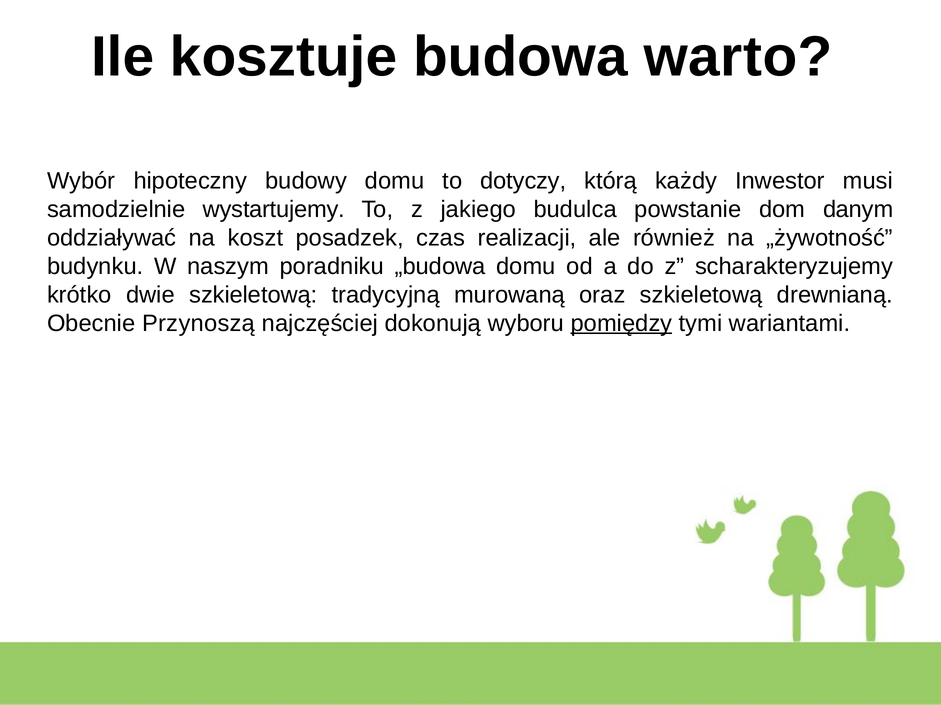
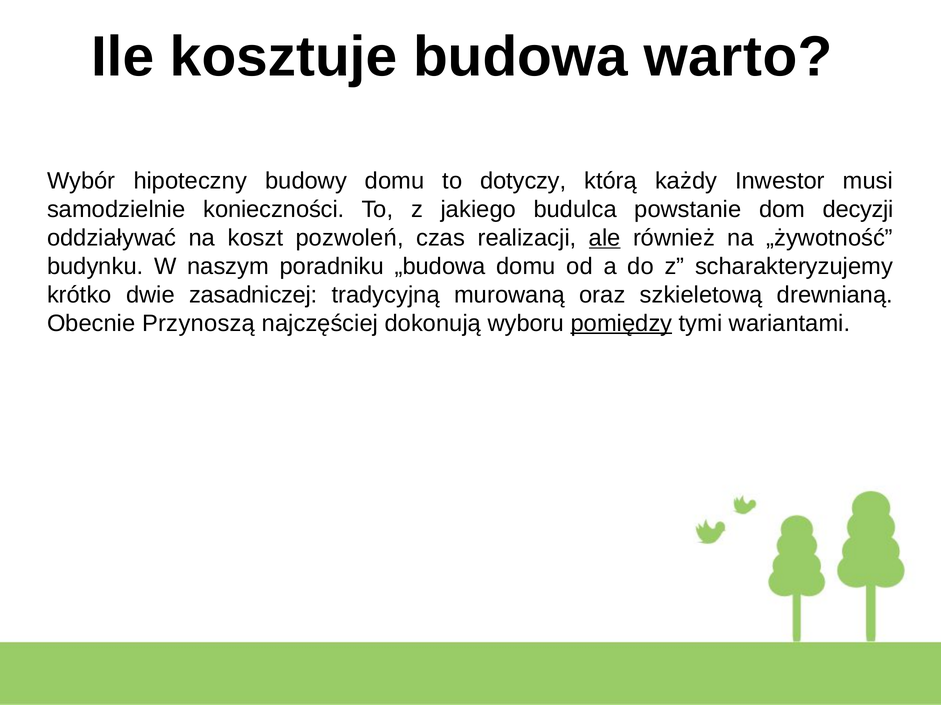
wystartujemy: wystartujemy -> konieczności (274, 210)
danym: danym -> decyzji (858, 210)
posadzek: posadzek -> pozwoleń (350, 238)
ale underline: none -> present (605, 238)
dwie szkieletową: szkieletową -> zasadniczej (253, 295)
